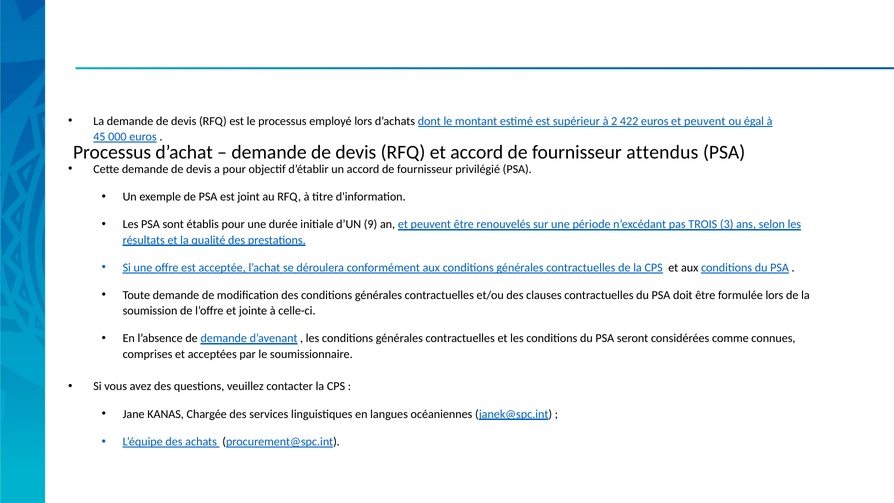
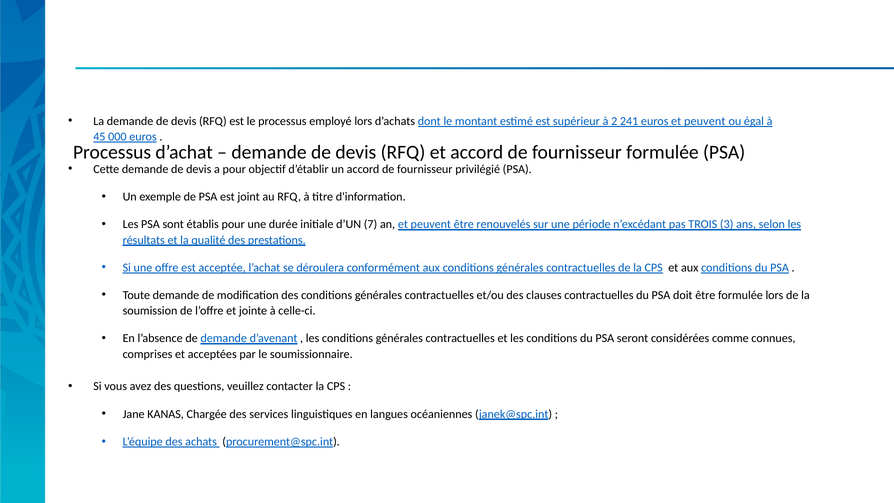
422: 422 -> 241 (629, 121)
fournisseur attendus: attendus -> formulée (662, 152)
9: 9 -> 7 (371, 224)
